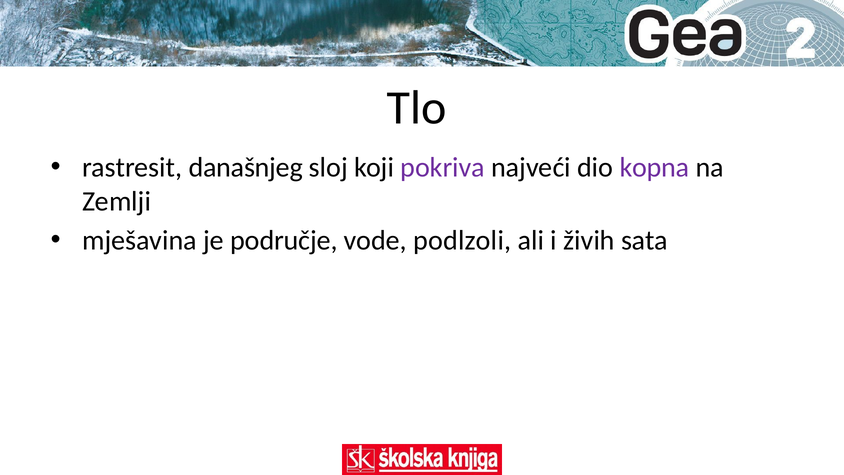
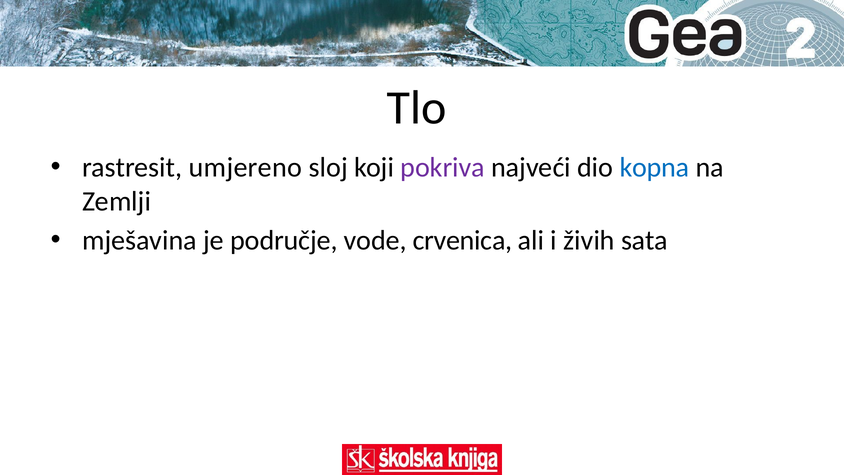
današnjeg: današnjeg -> umjereno (245, 167)
kopna colour: purple -> blue (654, 167)
podlzoli: podlzoli -> crvenica (462, 241)
